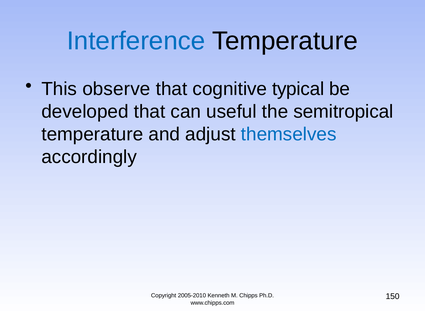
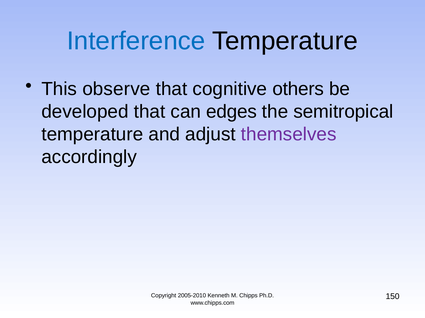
typical: typical -> others (298, 89)
useful: useful -> edges (232, 112)
themselves colour: blue -> purple (289, 135)
